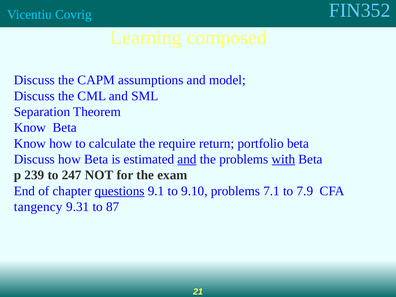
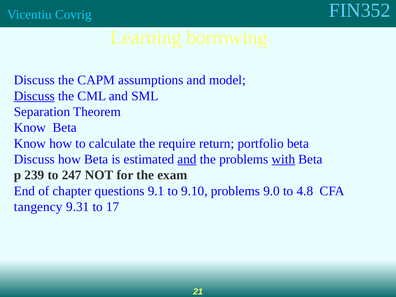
composed: composed -> borrowing (227, 38)
Discuss underline: none -> present (34, 96)
questions underline: present -> none (120, 191)
7.1: 7.1 -> 9.0 (272, 191)
7.9: 7.9 -> 4.8 (305, 191)
87: 87 -> 17 (113, 207)
